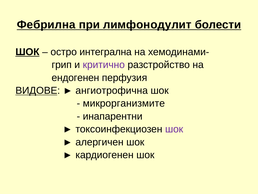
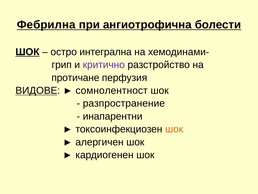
лимфонодулит: лимфонодулит -> ангиотрофична (147, 25)
ендогенен: ендогенен -> протичане (75, 78)
ангиотрофична: ангиотрофична -> сомнолентност (112, 90)
микрорганизмите: микрорганизмите -> разпространение (124, 103)
шок colour: purple -> orange (174, 129)
